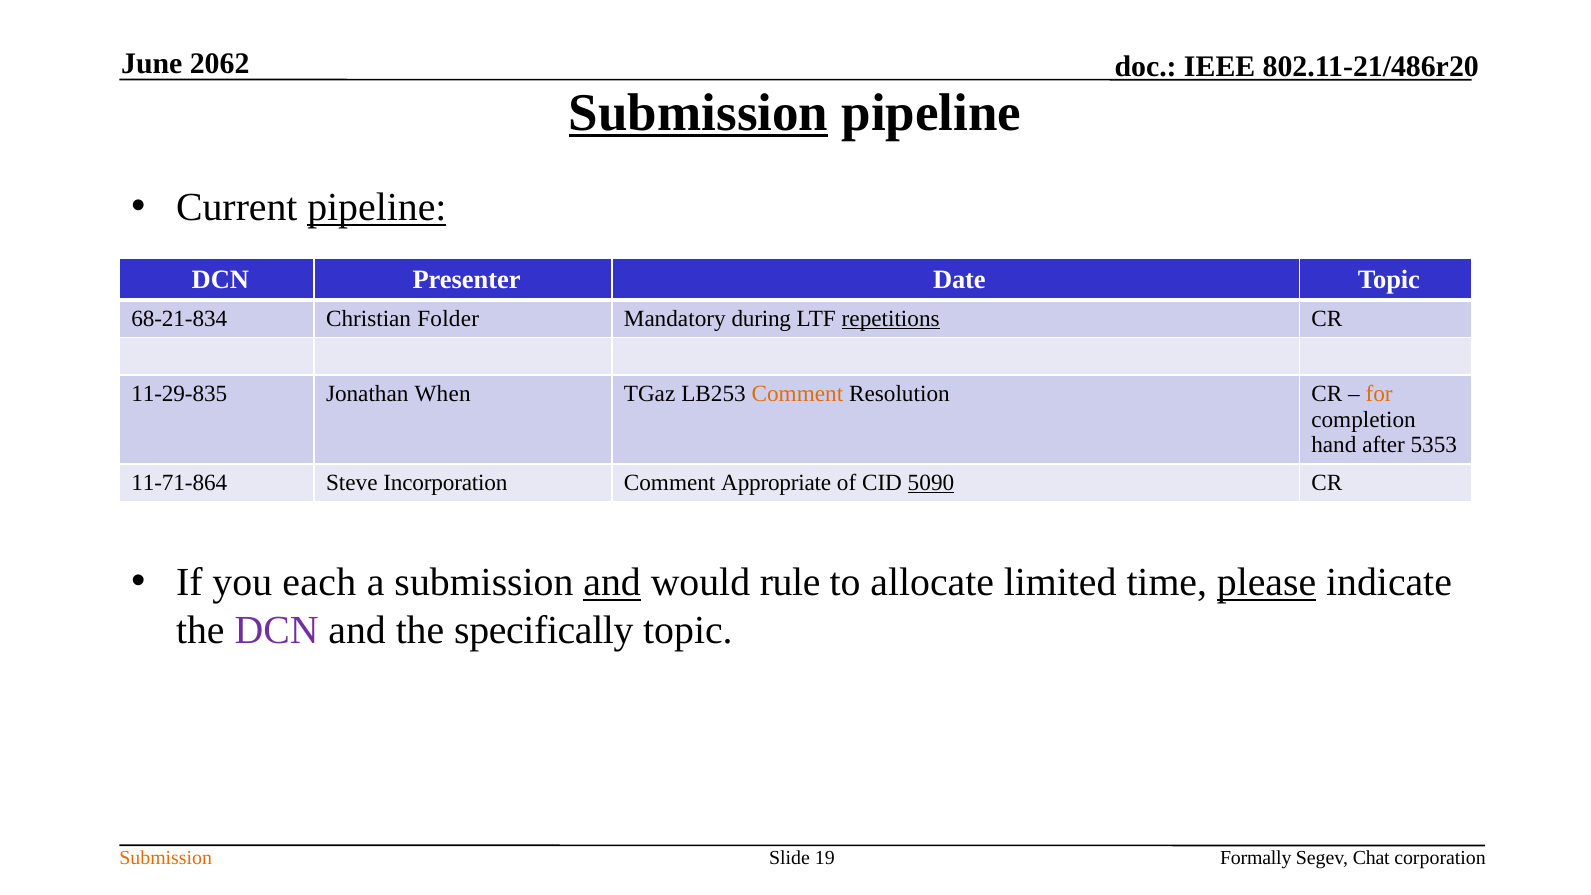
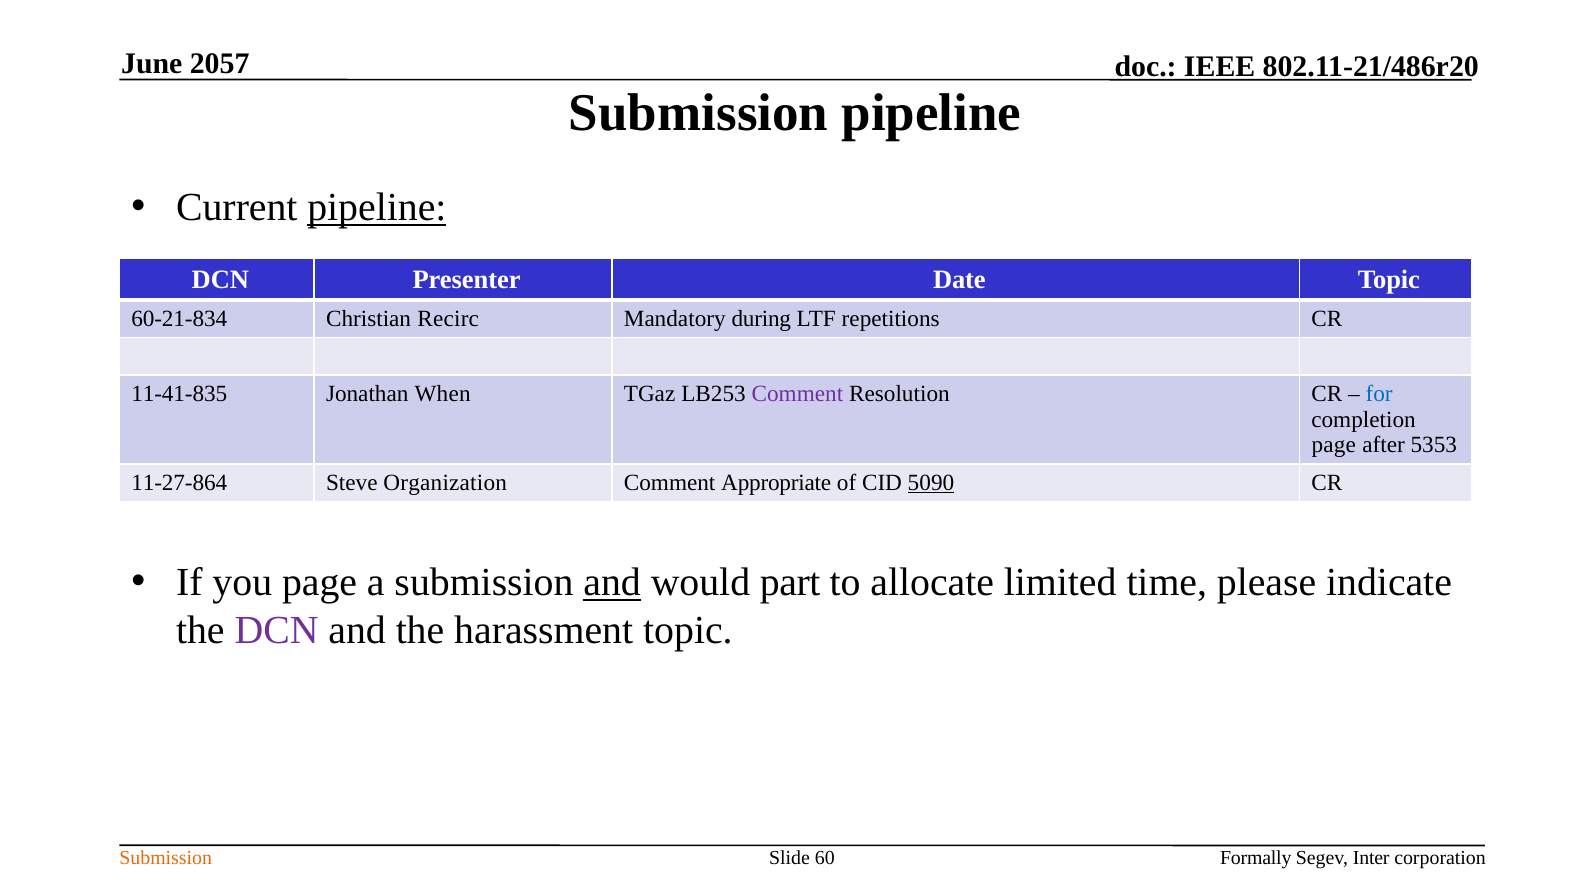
2062: 2062 -> 2057 (220, 63)
Submission underline: present -> none (699, 113)
68-21-834: 68-21-834 -> 60-21-834 (179, 319)
Folder: Folder -> Recirc (448, 319)
repetitions underline: present -> none (891, 319)
11-29-835: 11-29-835 -> 11-41-835 (179, 394)
Comment colour: orange -> purple (797, 394)
for colour: orange -> blue (1379, 394)
hand: hand -> page (1334, 445)
11-71-864: 11-71-864 -> 11-27-864 (179, 483)
Incorporation: Incorporation -> Organization (445, 483)
you each: each -> page (320, 583)
rule: rule -> part (790, 583)
please underline: present -> none (1267, 583)
specifically: specifically -> harassment (544, 630)
19: 19 -> 60 (825, 858)
Chat: Chat -> Inter (1371, 858)
